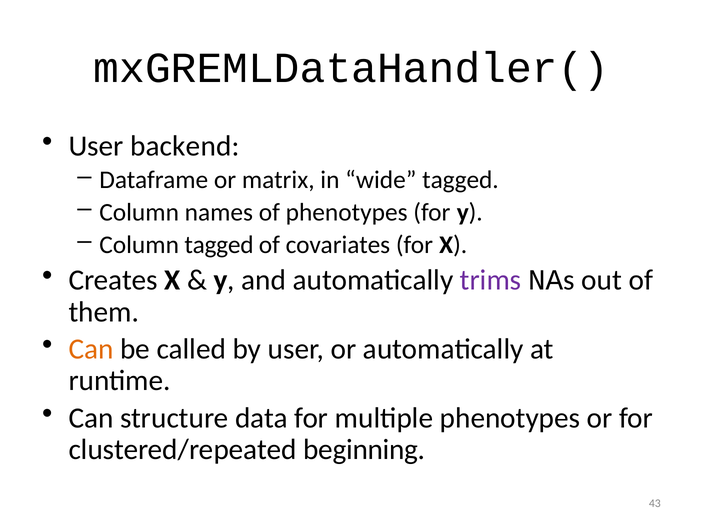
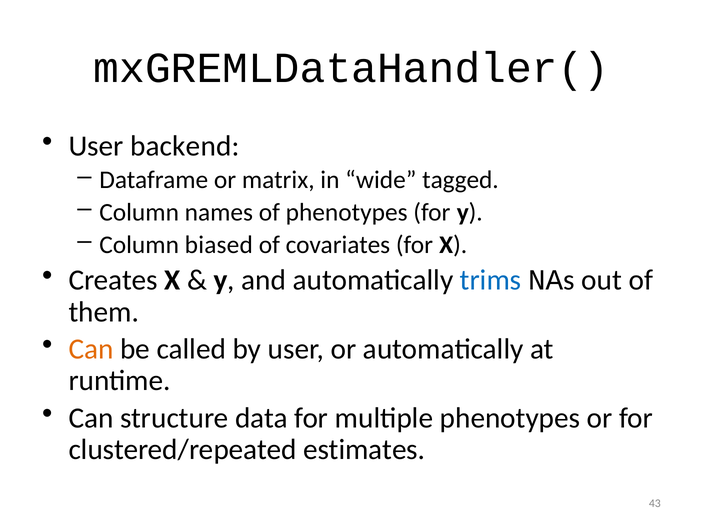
Column tagged: tagged -> biased (219, 245)
trims colour: purple -> blue (491, 280)
beginning: beginning -> estimates (364, 450)
